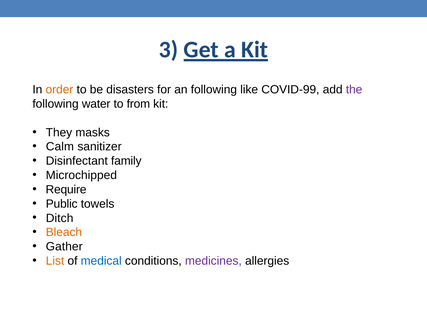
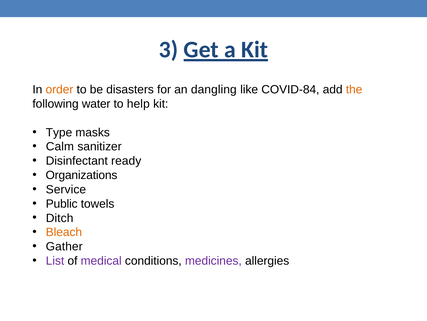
an following: following -> dangling (214, 89)
COVID-99: COVID-99 -> COVID-84 (290, 89)
the colour: purple -> orange (354, 89)
from: from -> help (138, 104)
They: They -> Type (59, 132)
family: family -> ready (126, 161)
Microchipped: Microchipped -> Organizations (81, 175)
Require: Require -> Service (66, 189)
List colour: orange -> purple (55, 260)
medical colour: blue -> purple (101, 260)
